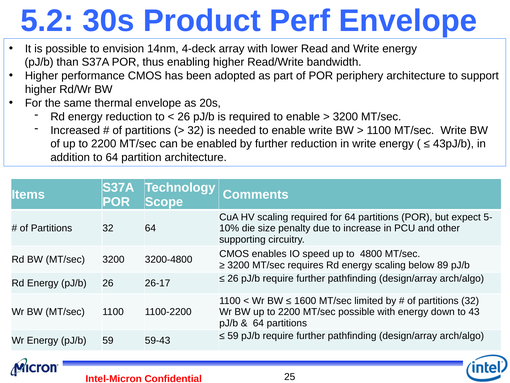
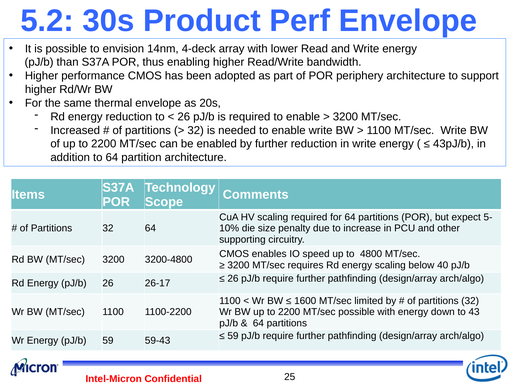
89: 89 -> 40 (443, 265)
